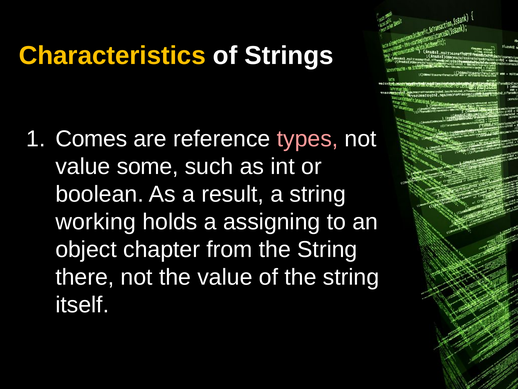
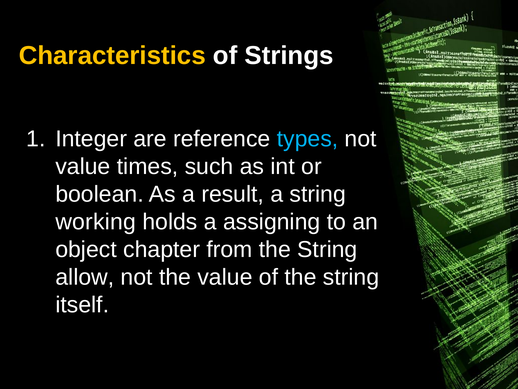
Comes: Comes -> Integer (91, 139)
types colour: pink -> light blue (308, 139)
some: some -> times (148, 166)
there: there -> allow (85, 277)
